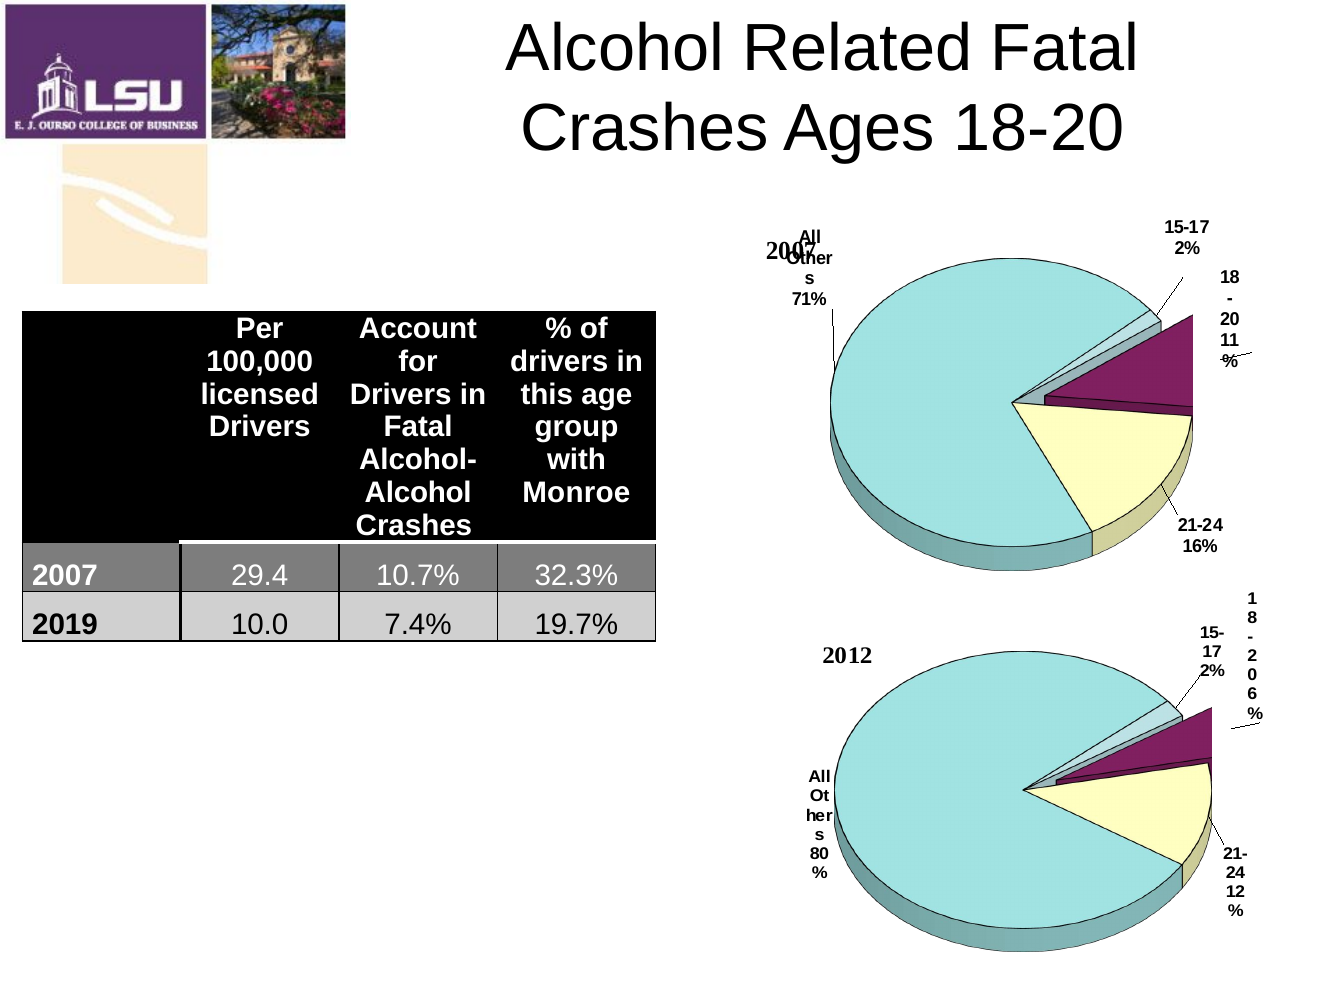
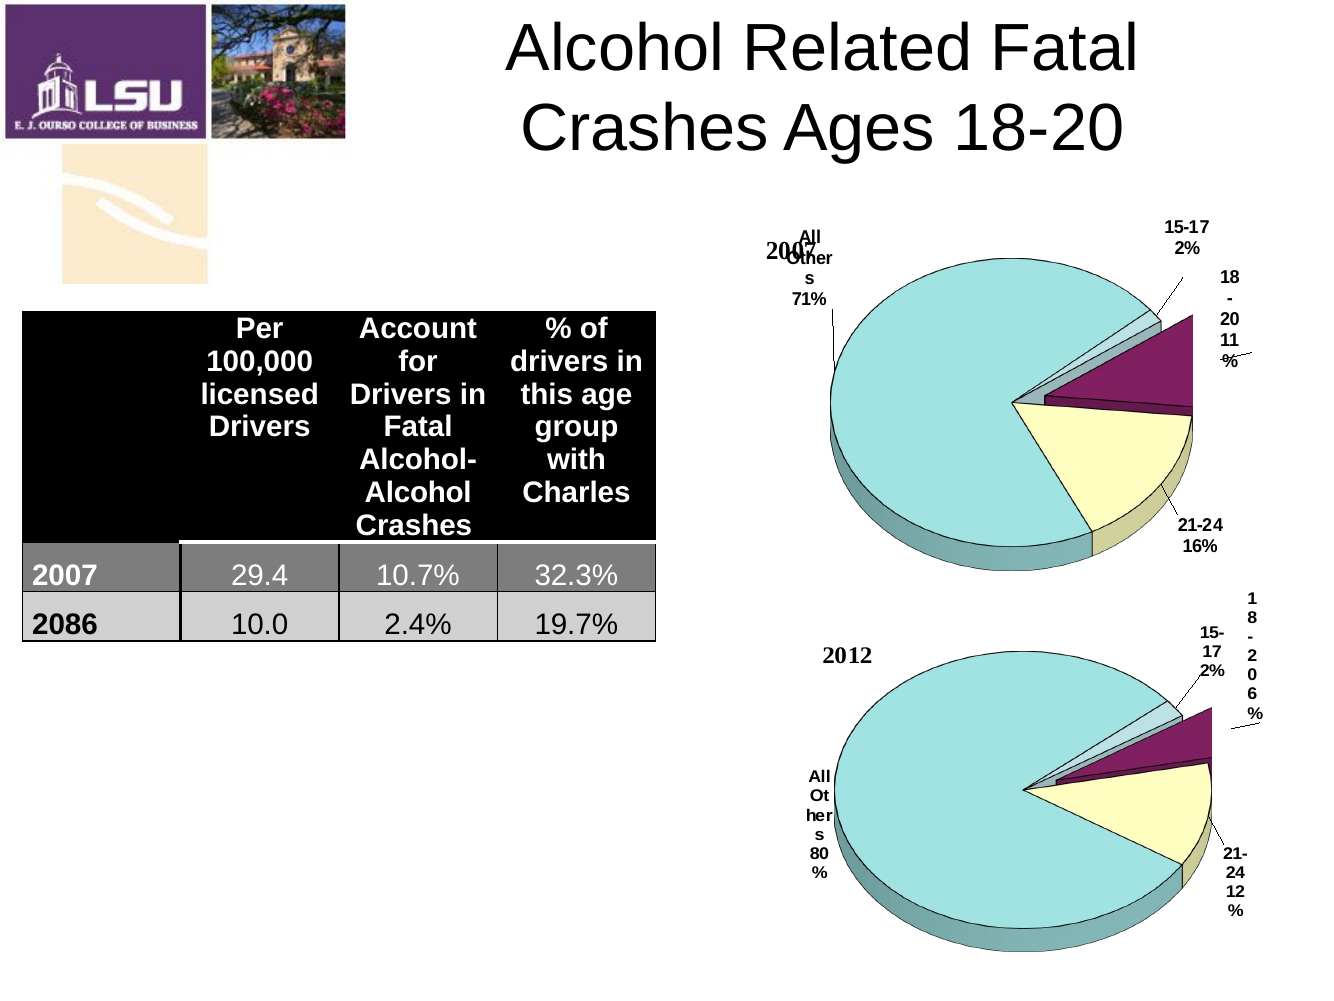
Monroe: Monroe -> Charles (576, 493)
2019: 2019 -> 2086 (65, 625)
7.4%: 7.4% -> 2.4% (418, 625)
